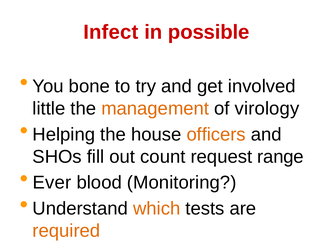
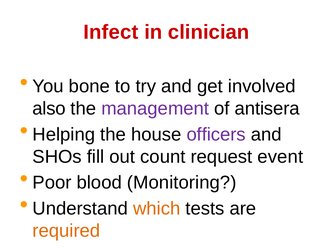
possible: possible -> clinician (209, 32)
little: little -> also (49, 108)
management colour: orange -> purple (155, 108)
virology: virology -> antisera (267, 108)
officers colour: orange -> purple (216, 134)
range: range -> event (280, 156)
Ever: Ever -> Poor (52, 182)
